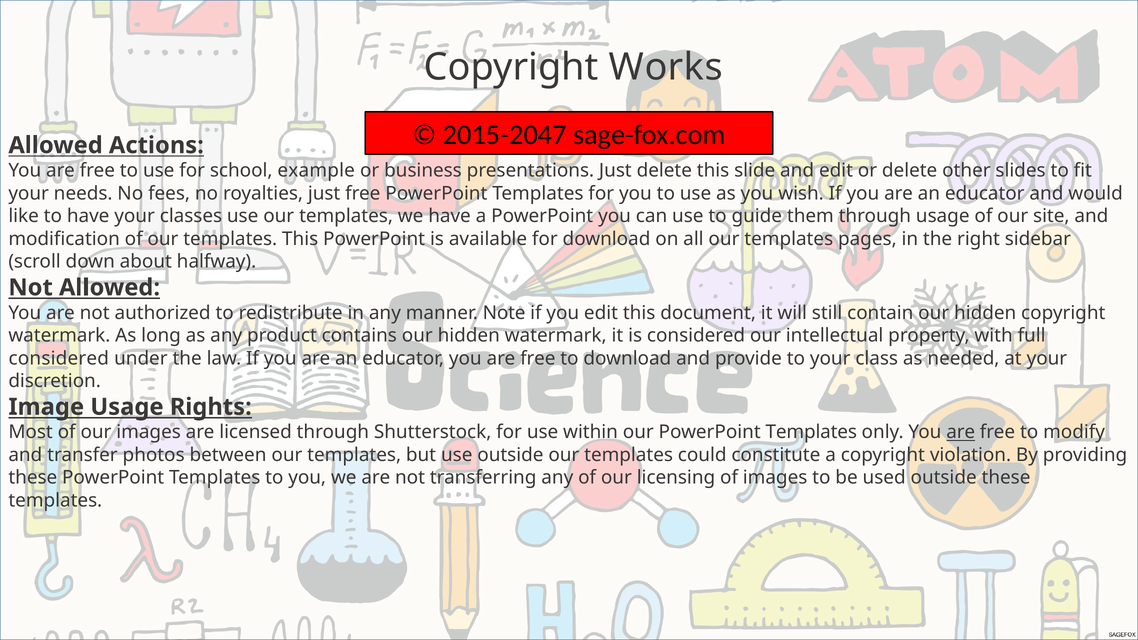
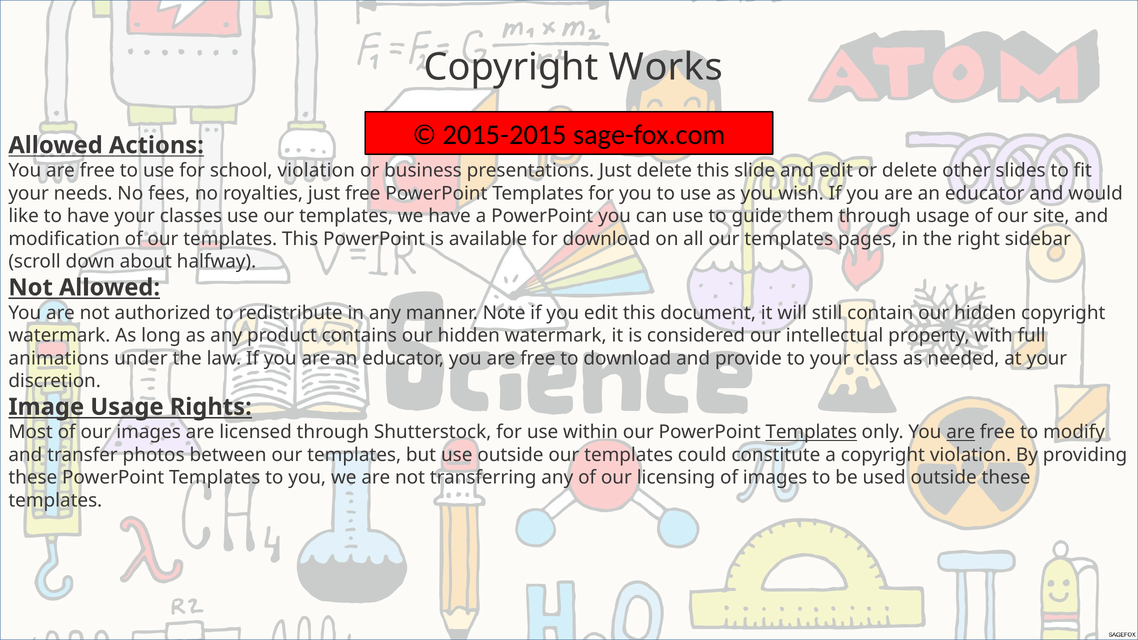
2015-2047: 2015-2047 -> 2015-2015 (505, 135)
school example: example -> violation (316, 171)
considered: considered -> animations (59, 358)
Templates underline: none -> present (811, 432)
